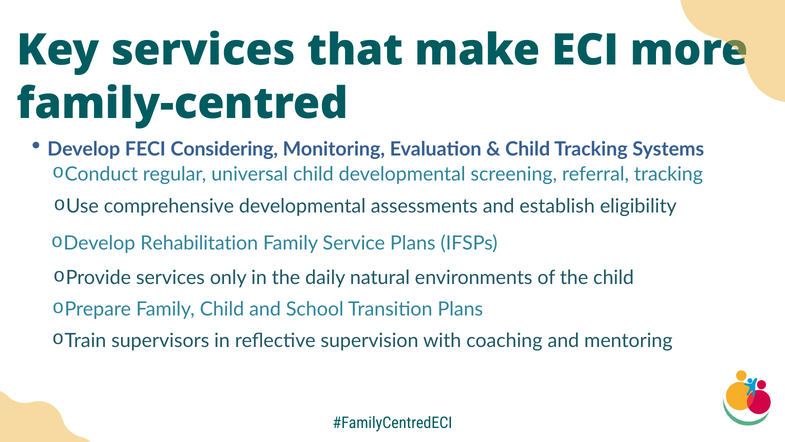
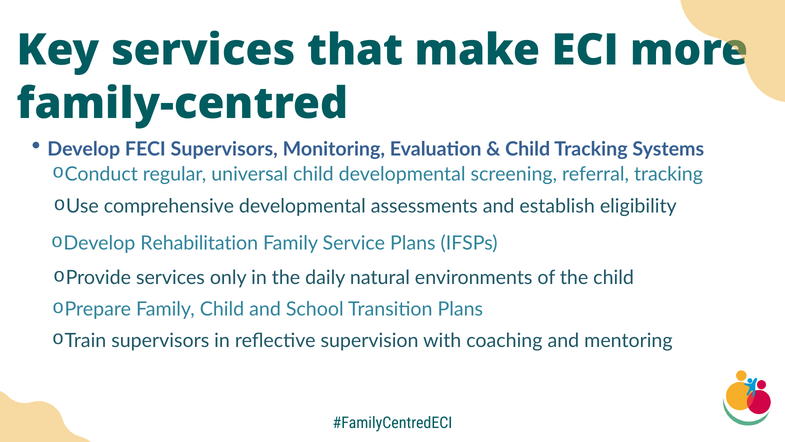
FECI Considering: Considering -> Supervisors (224, 149)
